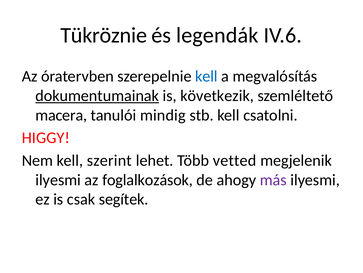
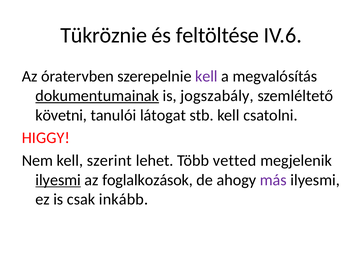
legendák: legendák -> feltöltése (217, 35)
kell colour: blue -> purple (206, 76)
következik: következik -> jogszabály (217, 96)
macera: macera -> követni (61, 115)
mindig: mindig -> látogat (163, 115)
ilyesmi underline: none -> present (58, 179)
segítek: segítek -> inkább (124, 199)
